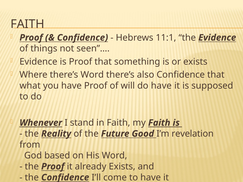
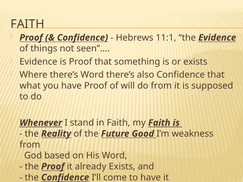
do have: have -> from (161, 86)
revelation: revelation -> weakness (193, 134)
